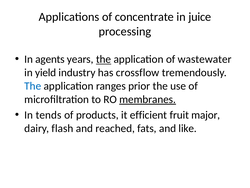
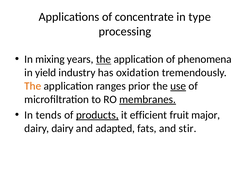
juice: juice -> type (200, 17)
agents: agents -> mixing (50, 59)
wastewater: wastewater -> phenomena (205, 59)
crossflow: crossflow -> oxidation (138, 72)
The colour: blue -> orange (33, 86)
use underline: none -> present (178, 86)
products underline: none -> present (97, 115)
dairy flash: flash -> dairy (63, 128)
reached: reached -> adapted (115, 128)
like: like -> stir (188, 128)
